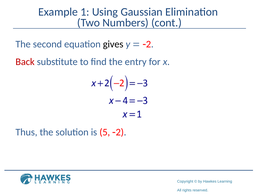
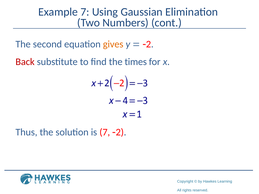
Example 1: 1 -> 7 (85, 12)
gives colour: black -> orange (113, 44)
entry: entry -> times (136, 62)
is 5: 5 -> 7 (105, 132)
